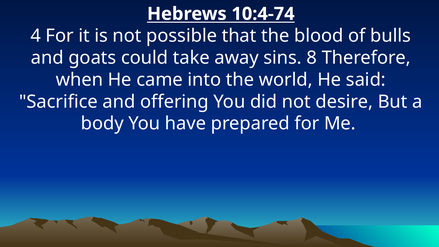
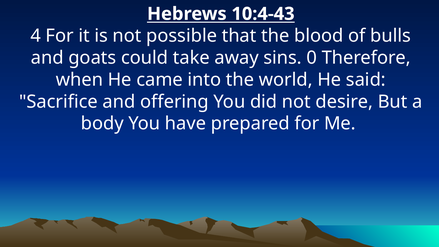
10:4-74: 10:4-74 -> 10:4-43 (263, 14)
8: 8 -> 0 (312, 58)
